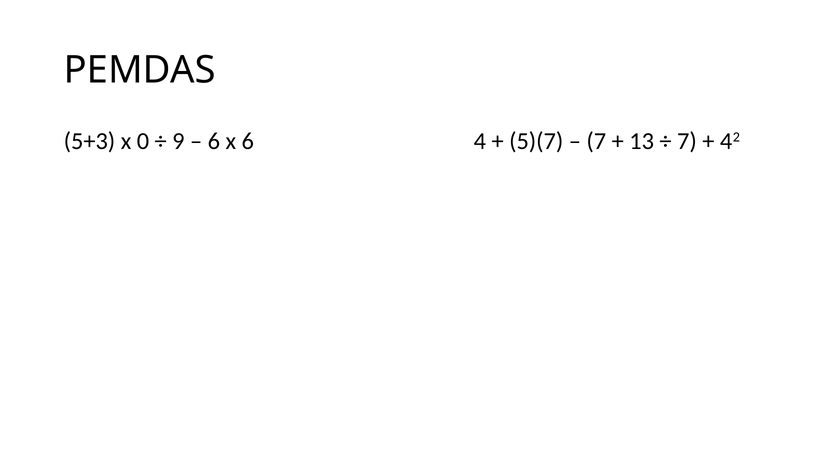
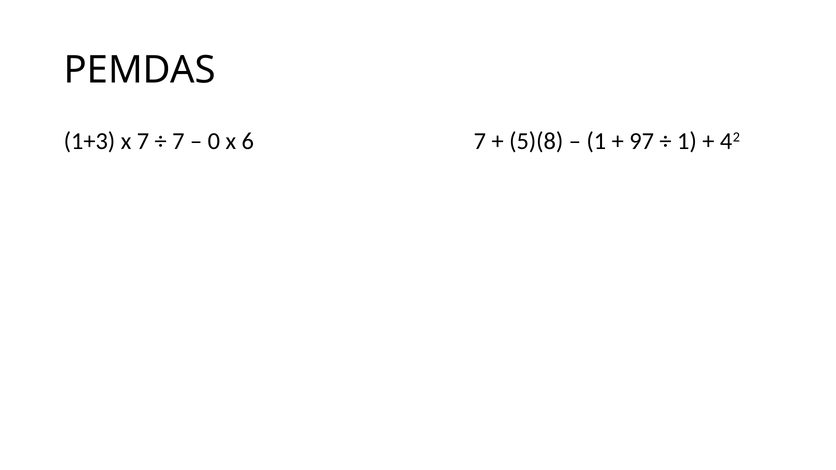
5+3: 5+3 -> 1+3 (89, 141)
x 0: 0 -> 7 (143, 141)
9: 9 -> 7 (178, 141)
6: 6 -> 0 (214, 141)
6 4: 4 -> 7 (480, 141)
5)(7: 5)(7 -> 5)(8 (536, 141)
7: 7 -> 1 (596, 141)
13: 13 -> 97 (642, 141)
7: 7 -> 1 (687, 141)
